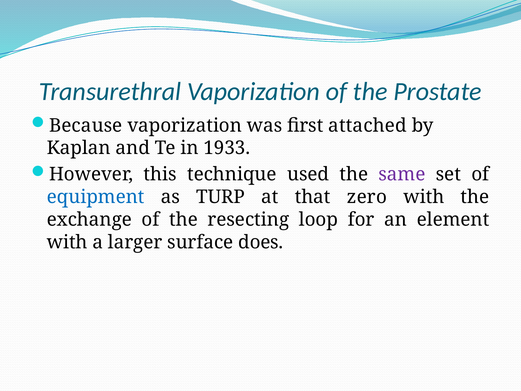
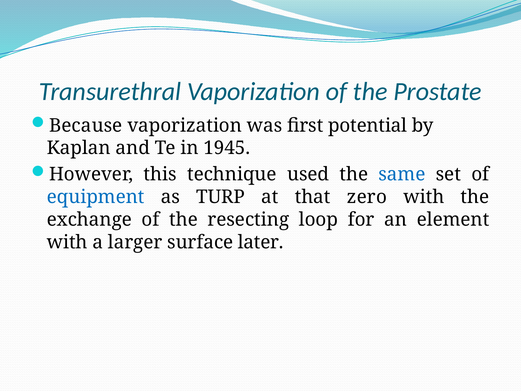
attached: attached -> potential (368, 125)
1933: 1933 -> 1945 (227, 148)
same colour: purple -> blue (402, 174)
does: does -> later (261, 242)
